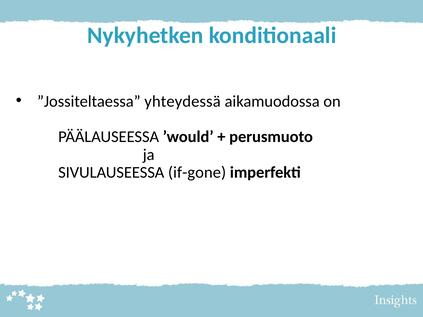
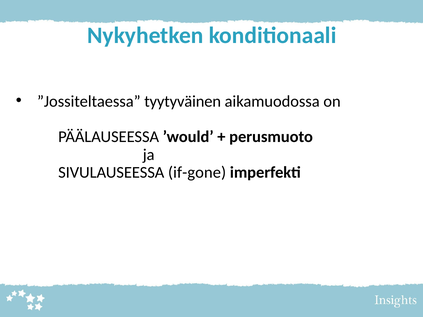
yhteydessä: yhteydessä -> tyytyväinen (183, 102)
